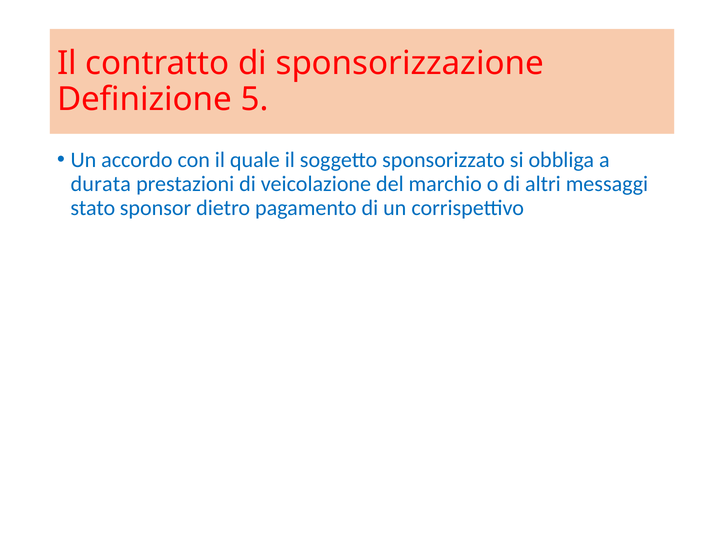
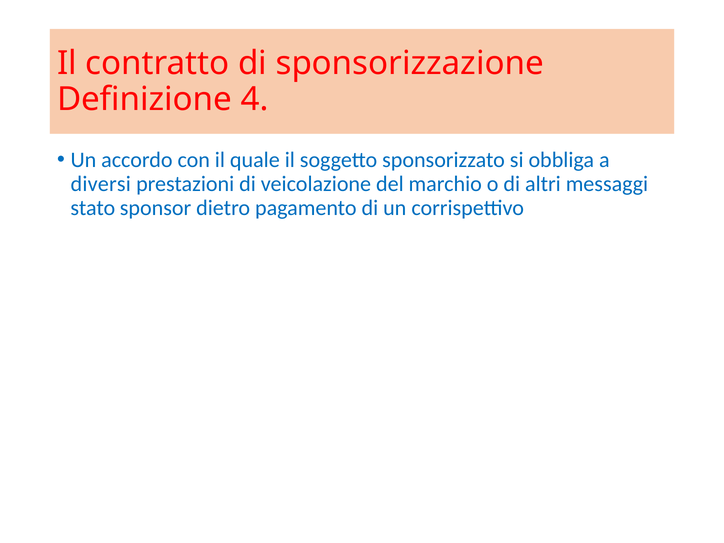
5: 5 -> 4 (255, 99)
durata: durata -> diversi (101, 184)
